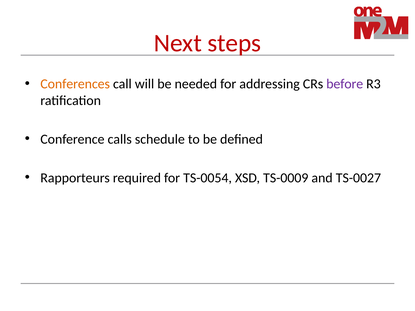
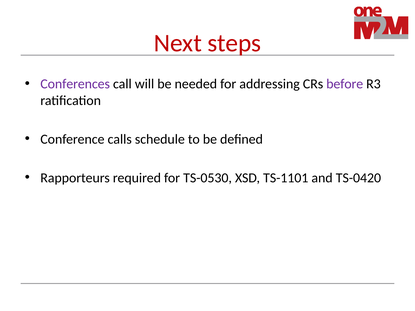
Conferences colour: orange -> purple (75, 84)
TS-0054: TS-0054 -> TS-0530 (208, 178)
TS-0009: TS-0009 -> TS-1101 (286, 178)
TS-0027: TS-0027 -> TS-0420 (358, 178)
